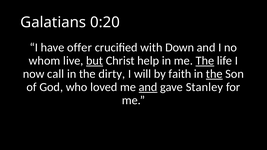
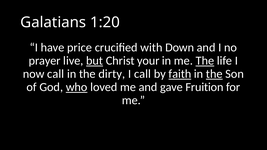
0:20: 0:20 -> 1:20 (105, 22)
offer: offer -> price (80, 48)
whom: whom -> prayer (45, 61)
help: help -> your (148, 61)
I will: will -> call (143, 74)
faith underline: none -> present (180, 74)
who underline: none -> present (77, 87)
and underline: present -> none (148, 87)
Stanley: Stanley -> Fruition (204, 87)
